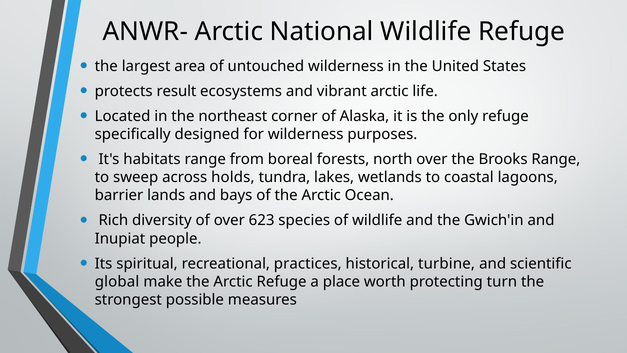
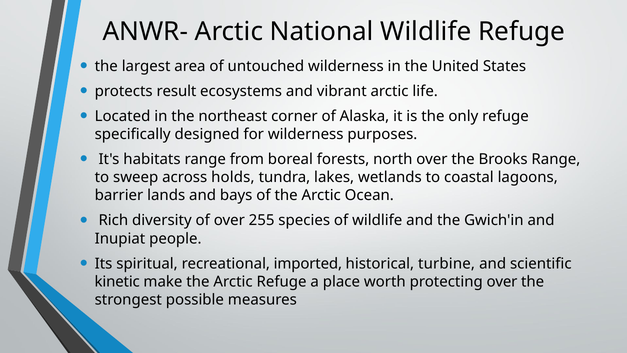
623: 623 -> 255 (262, 220)
practices: practices -> imported (308, 263)
global: global -> kinetic (117, 281)
protecting turn: turn -> over (502, 281)
